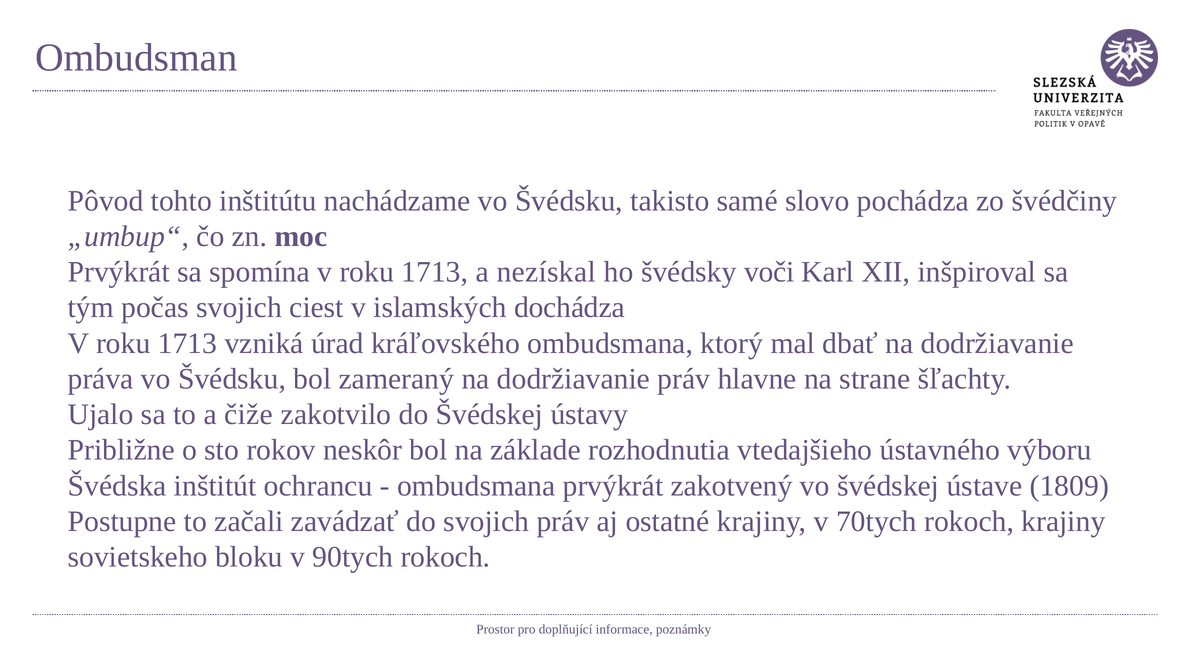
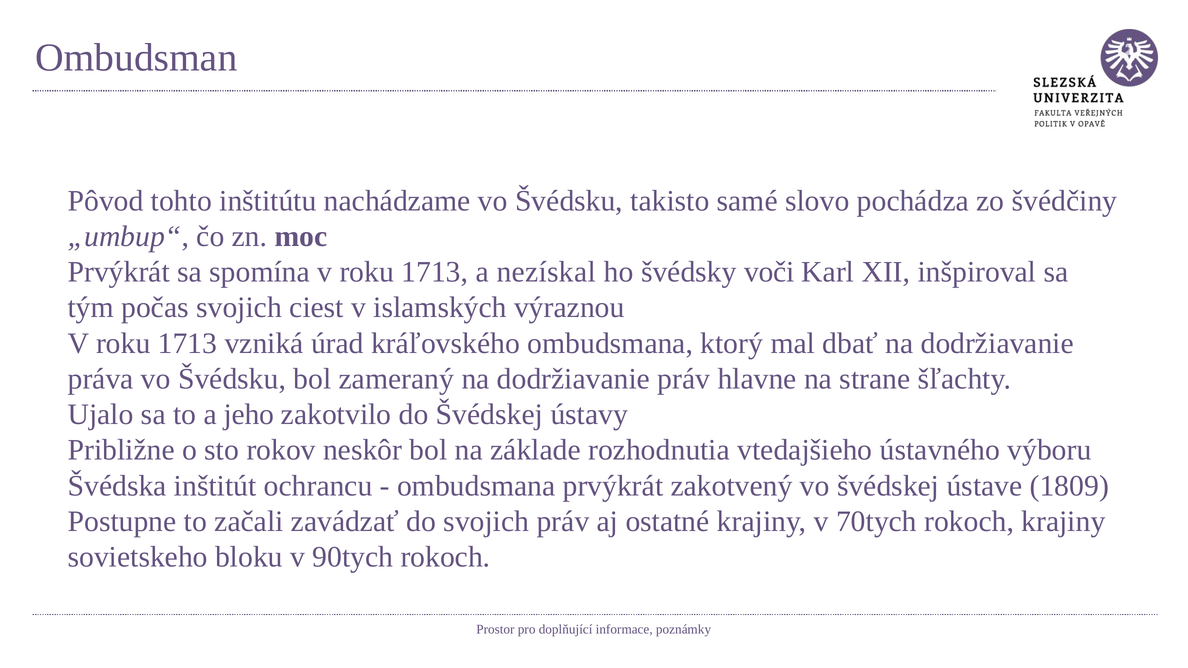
dochádza: dochádza -> výraznou (569, 308)
čiže: čiže -> jeho (249, 415)
